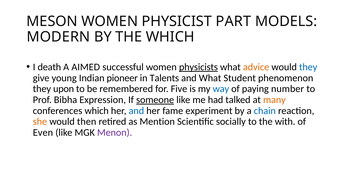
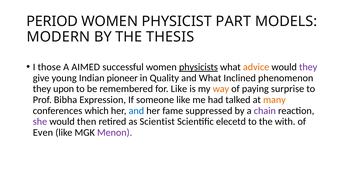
MESON: MESON -> PERIOD (52, 21)
THE WHICH: WHICH -> THESIS (170, 37)
death: death -> those (49, 67)
they colour: blue -> purple (308, 67)
Talents: Talents -> Quality (164, 78)
Student: Student -> Inclined (240, 78)
for Five: Five -> Like (179, 89)
way colour: blue -> orange (221, 89)
number: number -> surprise (288, 89)
someone underline: present -> none (155, 100)
experiment: experiment -> suppressed (209, 111)
chain colour: blue -> purple (265, 111)
she colour: orange -> purple (40, 121)
Mention: Mention -> Scientist (157, 121)
socially: socially -> elecetd (231, 121)
